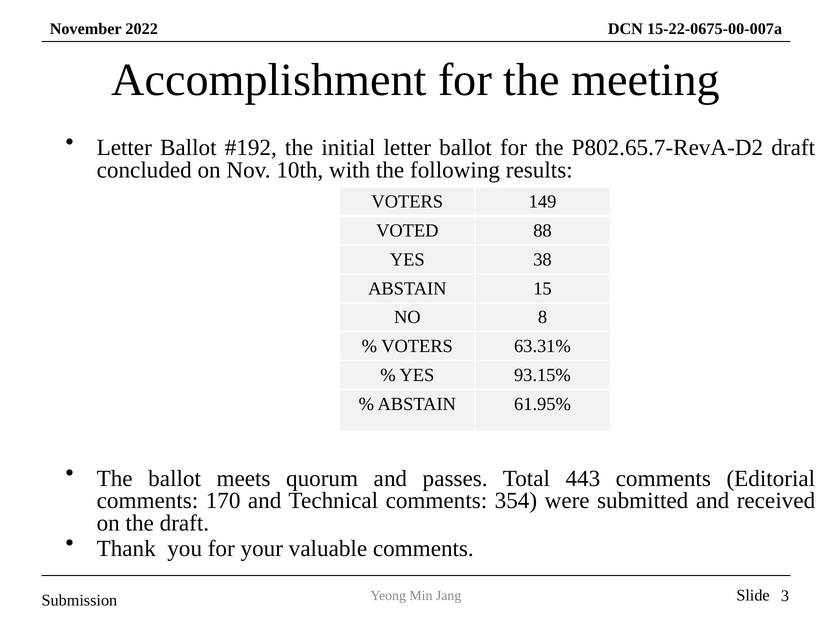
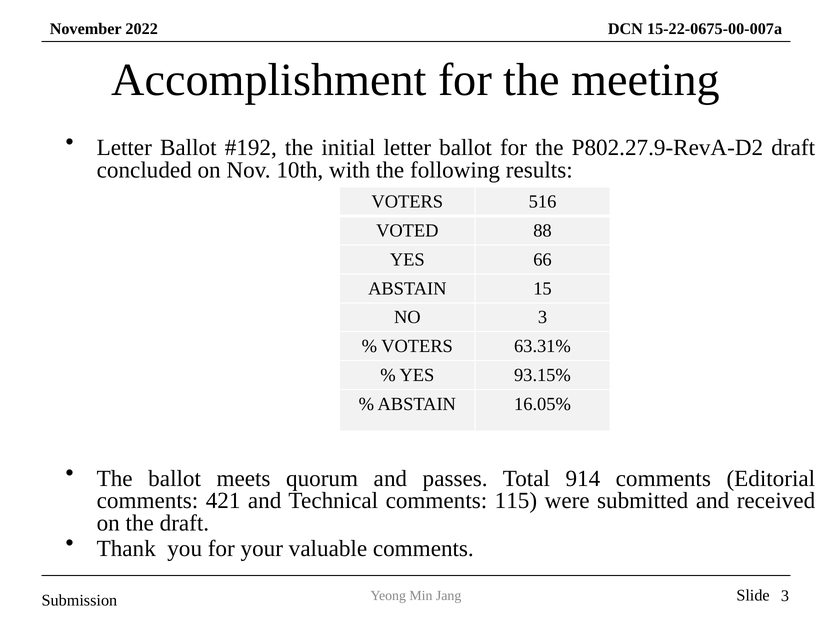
P802.65.7-RevA-D2: P802.65.7-RevA-D2 -> P802.27.9-RevA-D2 (667, 148)
149: 149 -> 516 (543, 202)
38: 38 -> 66 (543, 260)
NO 8: 8 -> 3 (543, 317)
61.95%: 61.95% -> 16.05% (543, 404)
443: 443 -> 914 (583, 479)
170: 170 -> 421 (223, 501)
354: 354 -> 115 (516, 501)
